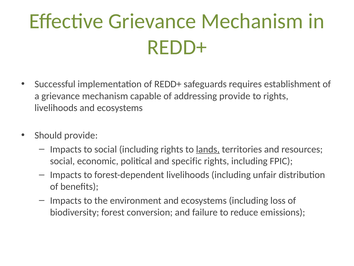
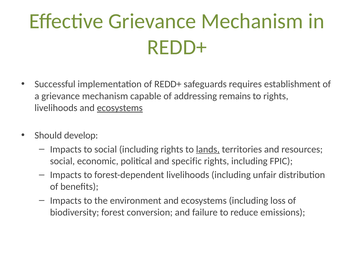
addressing provide: provide -> remains (235, 96)
ecosystems underline: none -> present (120, 108)
Should provide: provide -> develop (81, 135)
